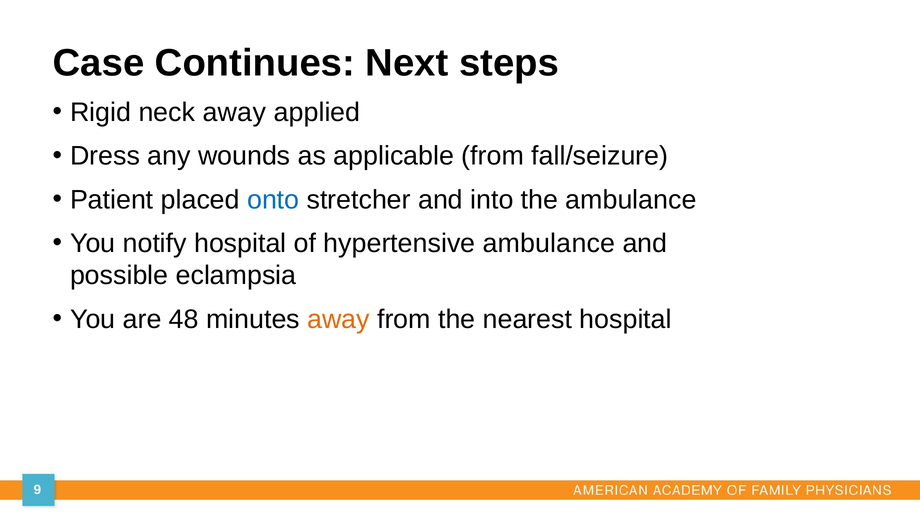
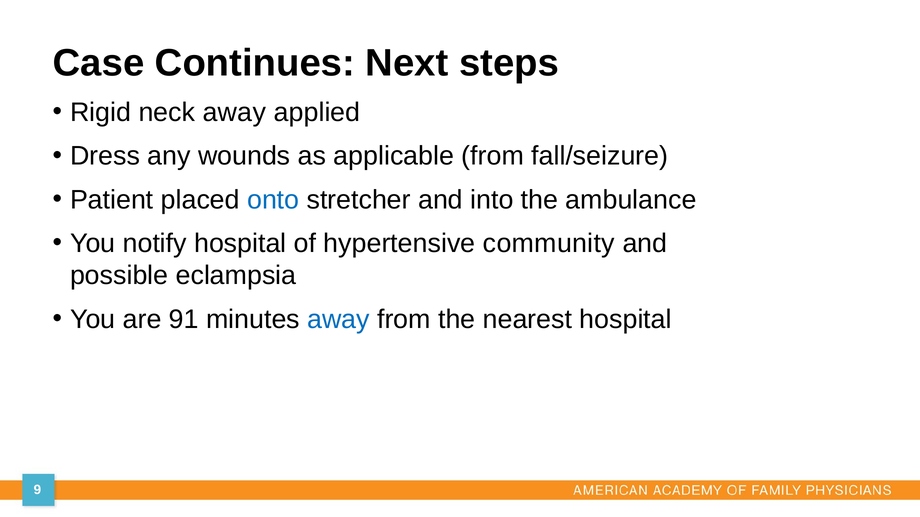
hypertensive ambulance: ambulance -> community (549, 244)
48: 48 -> 91 (184, 320)
away colour: orange -> blue (338, 320)
